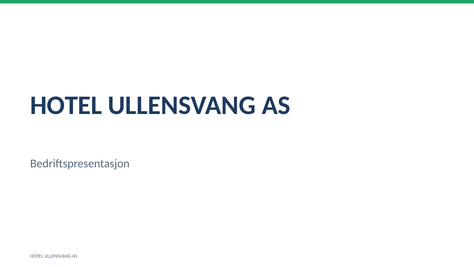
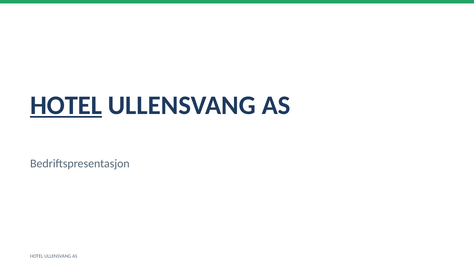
HOTEL underline: none -> present (66, 105)
